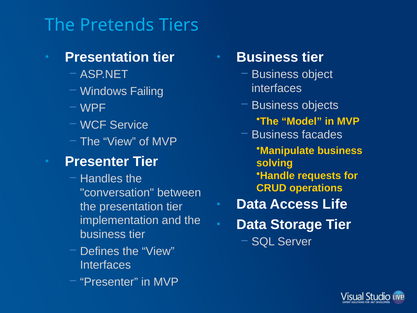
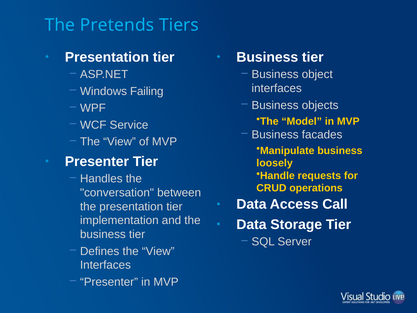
solving: solving -> loosely (275, 163)
Life: Life -> Call (335, 204)
